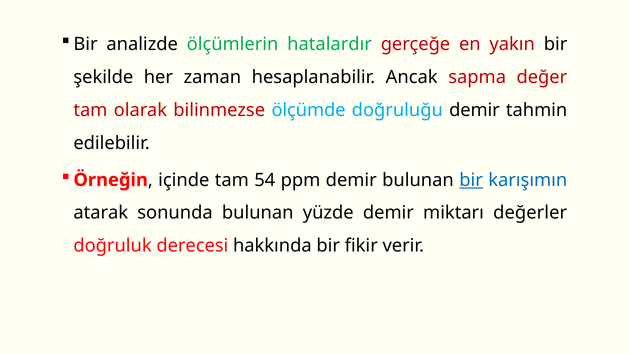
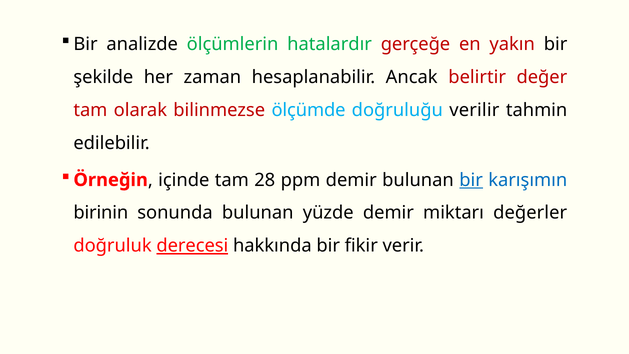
sapma: sapma -> belirtir (477, 77)
doğruluğu demir: demir -> verilir (474, 110)
54: 54 -> 28 (265, 180)
atarak: atarak -> birinin (101, 213)
derecesi underline: none -> present (192, 246)
